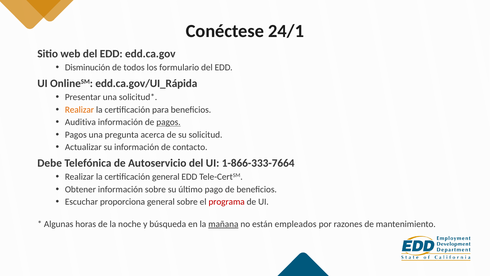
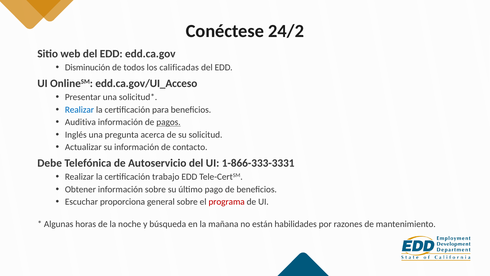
24/1: 24/1 -> 24/2 (286, 31)
formulario: formulario -> calificadas (179, 67)
edd.ca.gov/UI_Rápida: edd.ca.gov/UI_Rápida -> edd.ca.gov/UI_Acceso (146, 83)
Realizar colour: orange -> blue (79, 110)
Pagos: Pagos -> Inglés (76, 134)
1-866-333-7664: 1-866-333-7664 -> 1-866-333-3331 (258, 163)
certificación general: general -> trabajo (166, 177)
mañana underline: present -> none (223, 224)
empleados: empleados -> habilidades (296, 224)
